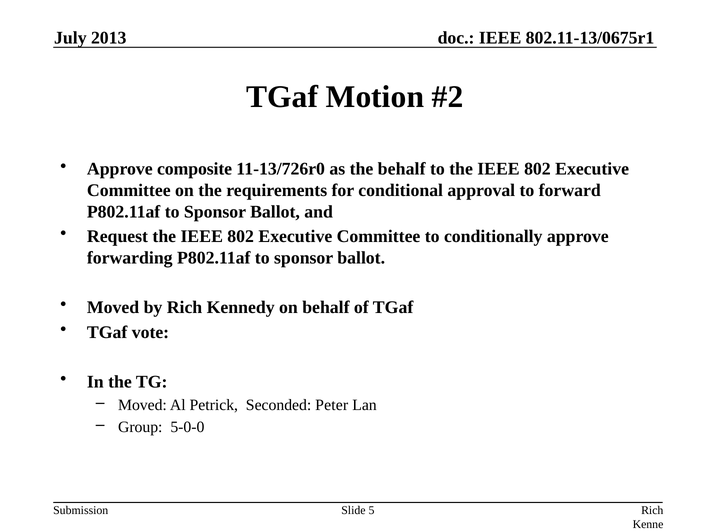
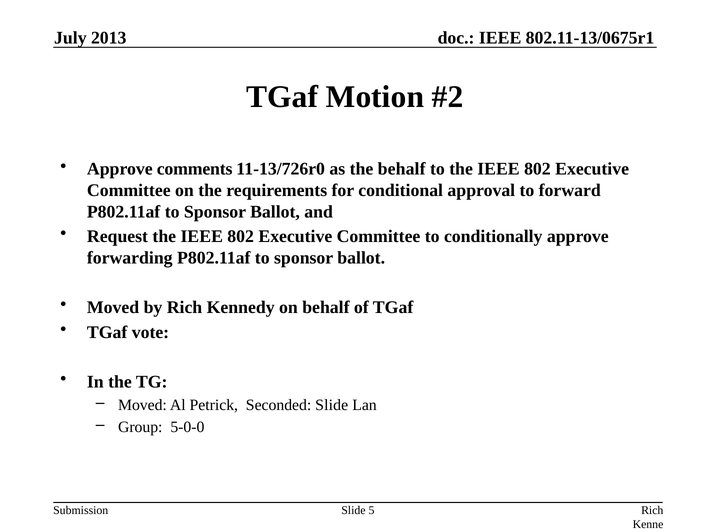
composite: composite -> comments (195, 169)
Seconded Peter: Peter -> Slide (332, 405)
